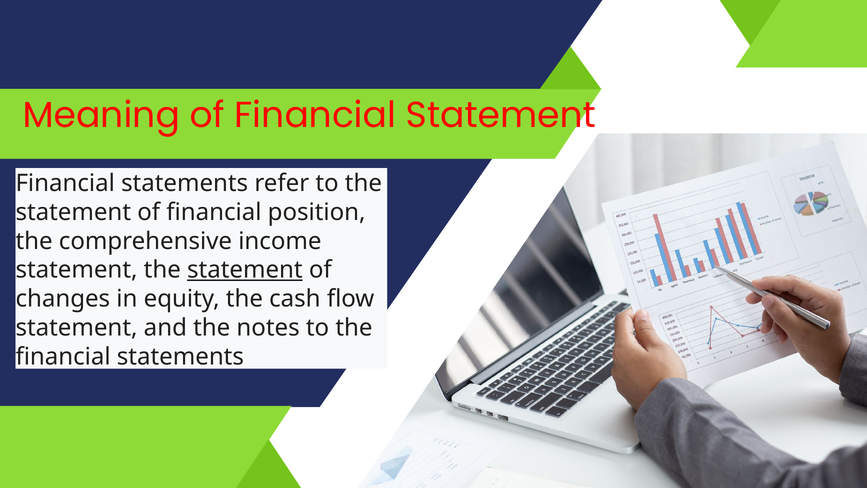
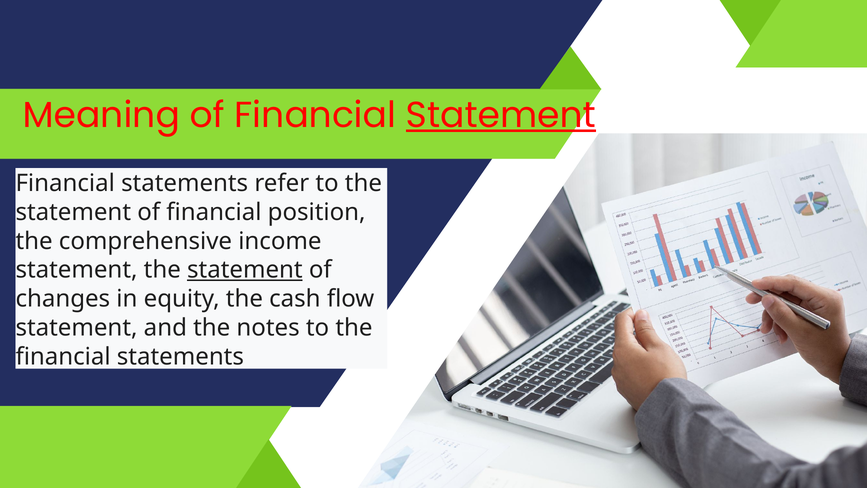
Statement underline: none -> present (501, 115)
